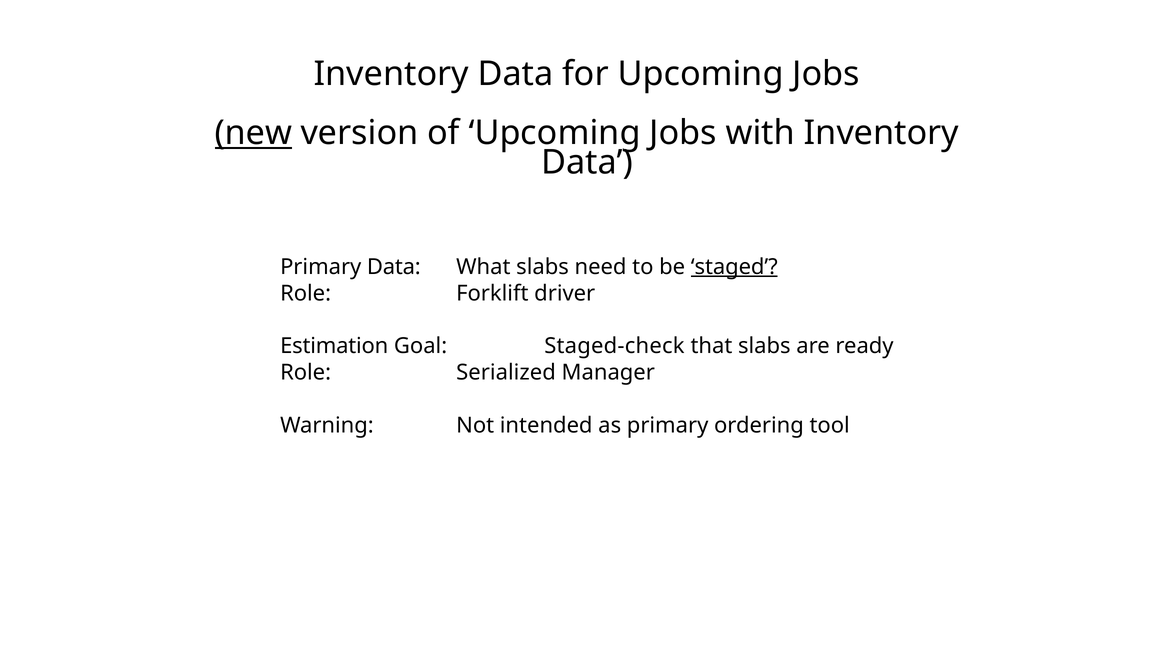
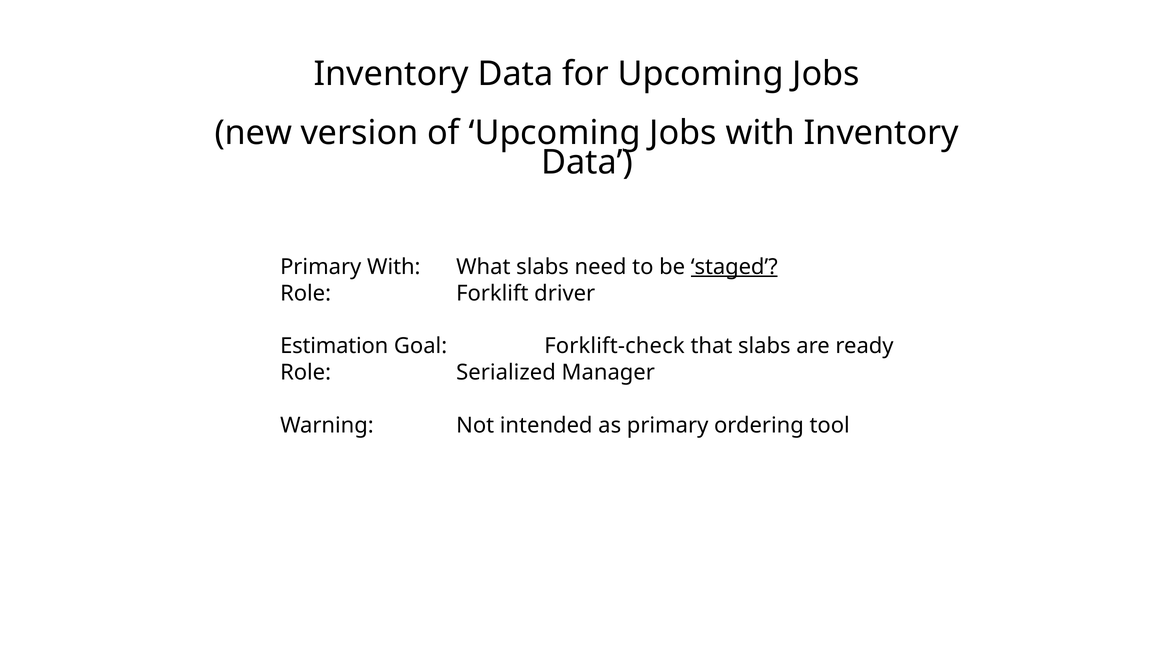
new underline: present -> none (253, 133)
Primary Data: Data -> With (394, 267)
Staged-check: Staged-check -> Forklift-check (614, 346)
